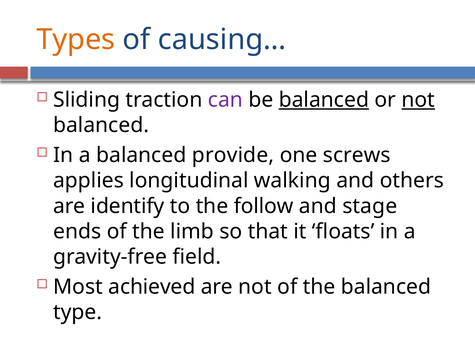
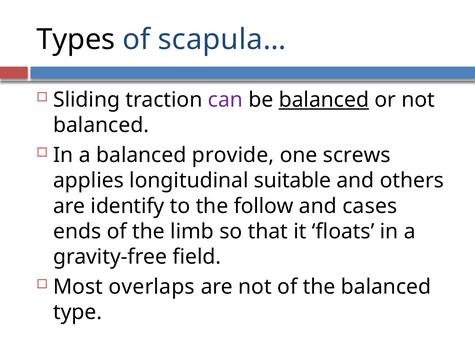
Types colour: orange -> black (76, 40)
causing…: causing… -> scapula… (222, 40)
not underline: present -> none (418, 100)
walking: walking -> suitable (293, 180)
stage: stage -> cases (370, 206)
achieved: achieved -> overlaps (152, 286)
